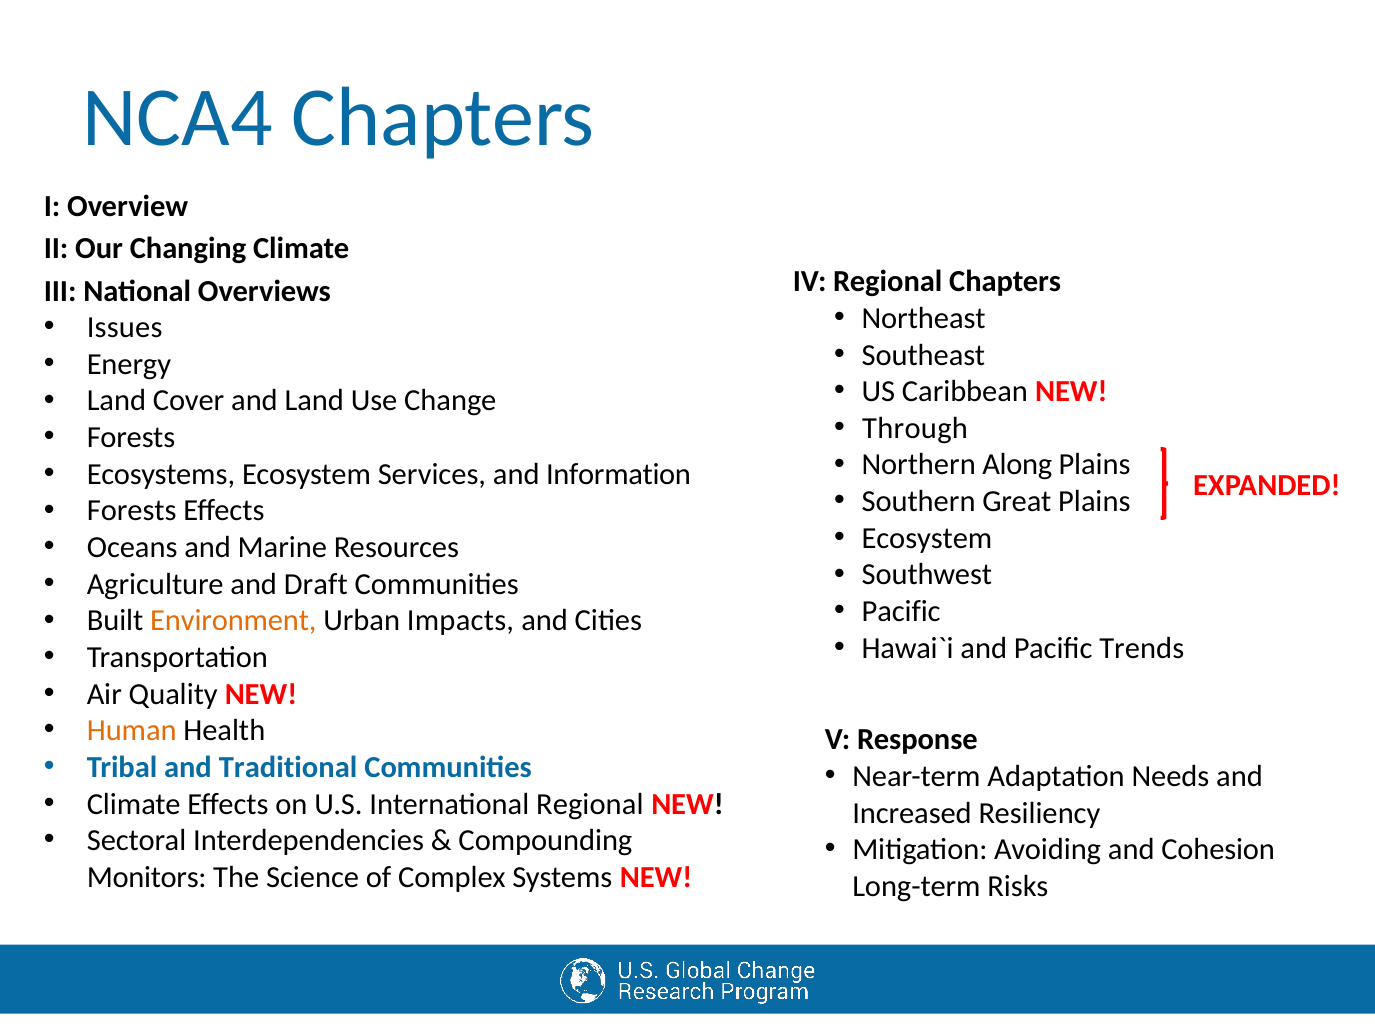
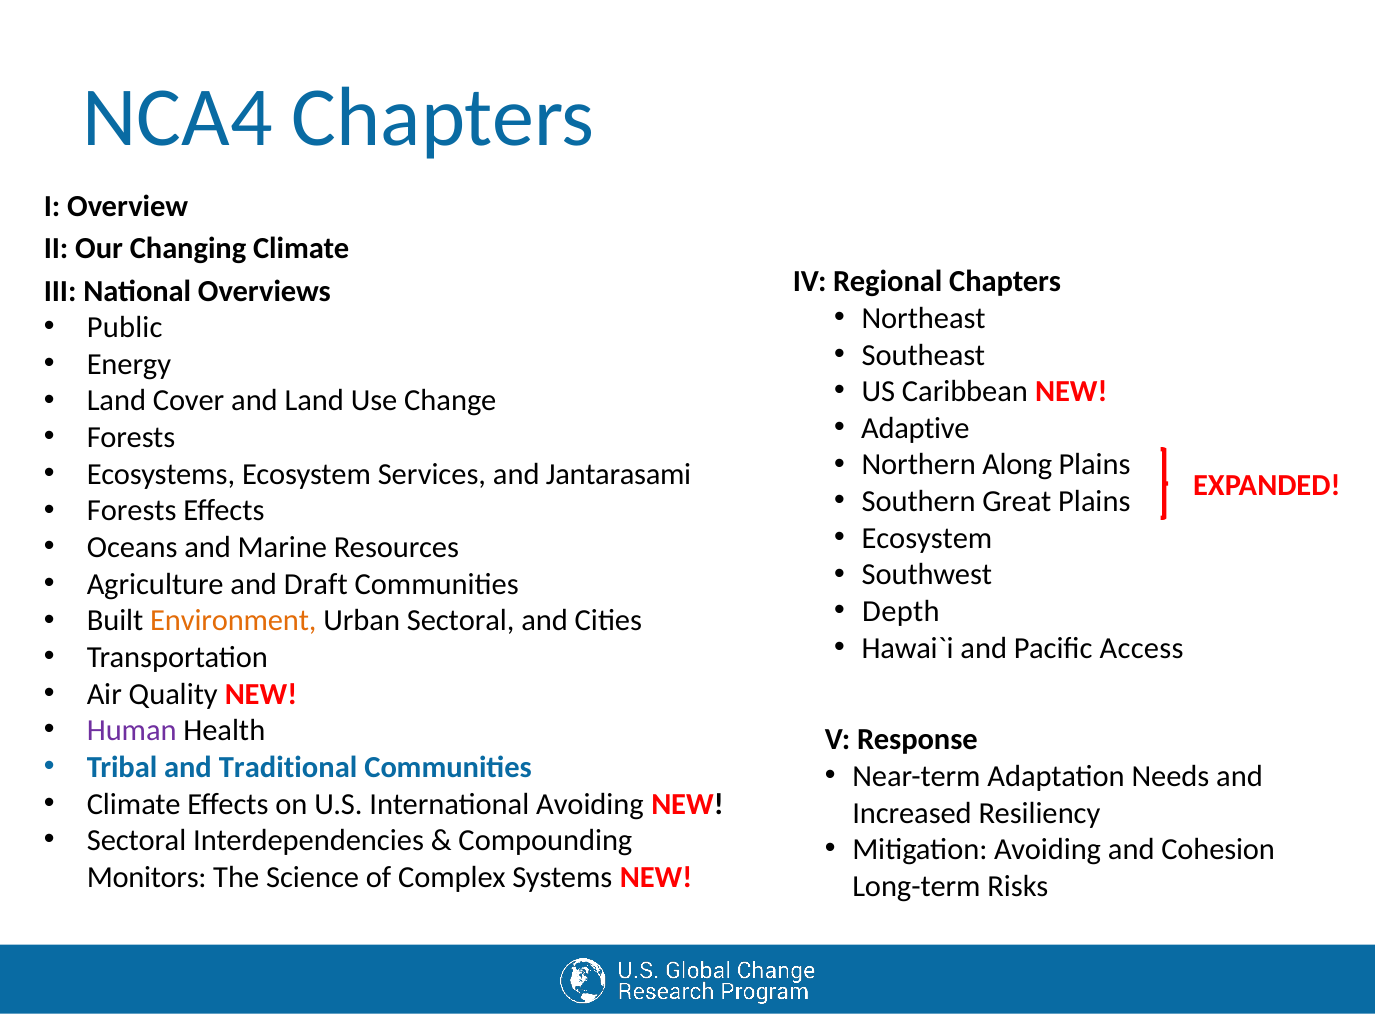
Issues: Issues -> Public (125, 328)
Through: Through -> Adaptive (915, 428)
Information: Information -> Jantarasami (619, 474)
Pacific: Pacific -> Depth (901, 612)
Urban Impacts: Impacts -> Sectoral (461, 621)
Trends: Trends -> Access (1142, 648)
Human colour: orange -> purple (132, 731)
International Regional: Regional -> Avoiding (590, 804)
